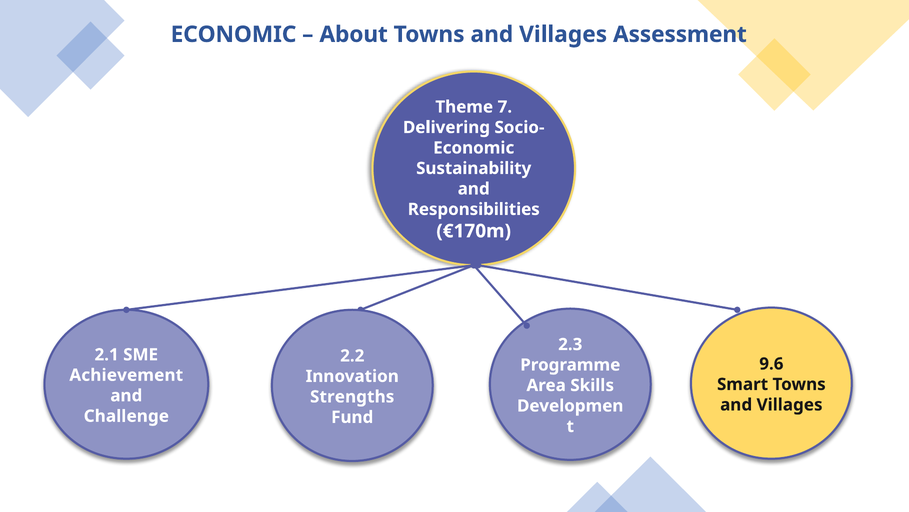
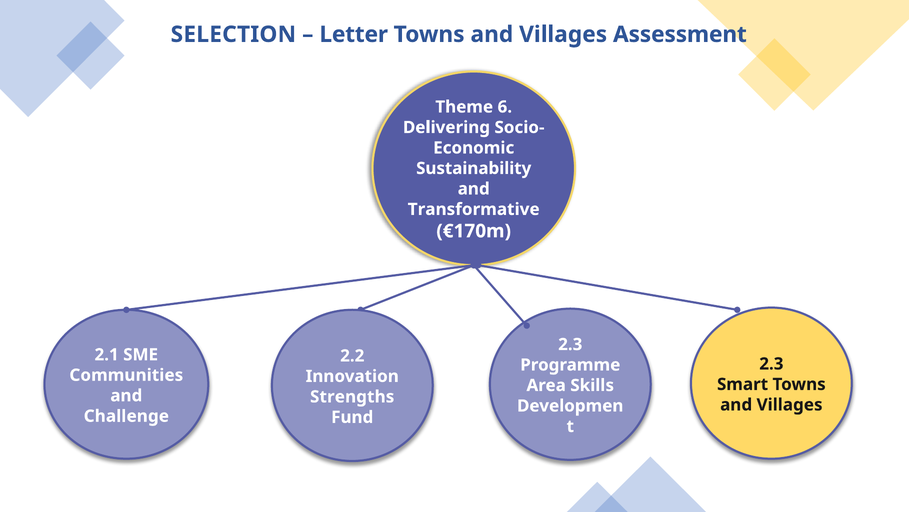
ECONOMIC: ECONOMIC -> SELECTION (233, 34)
About: About -> Letter (354, 34)
7: 7 -> 6 (505, 107)
Responsibilities: Responsibilities -> Transformative (474, 209)
9.6: 9.6 -> 2.3 (771, 363)
Achievement: Achievement -> Communities (126, 375)
